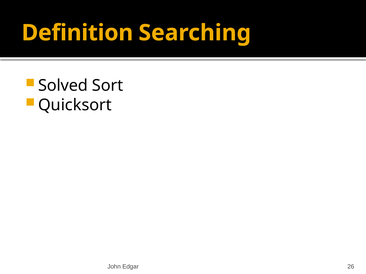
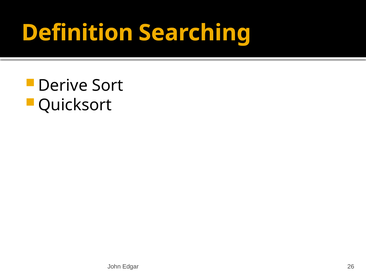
Solved: Solved -> Derive (63, 86)
